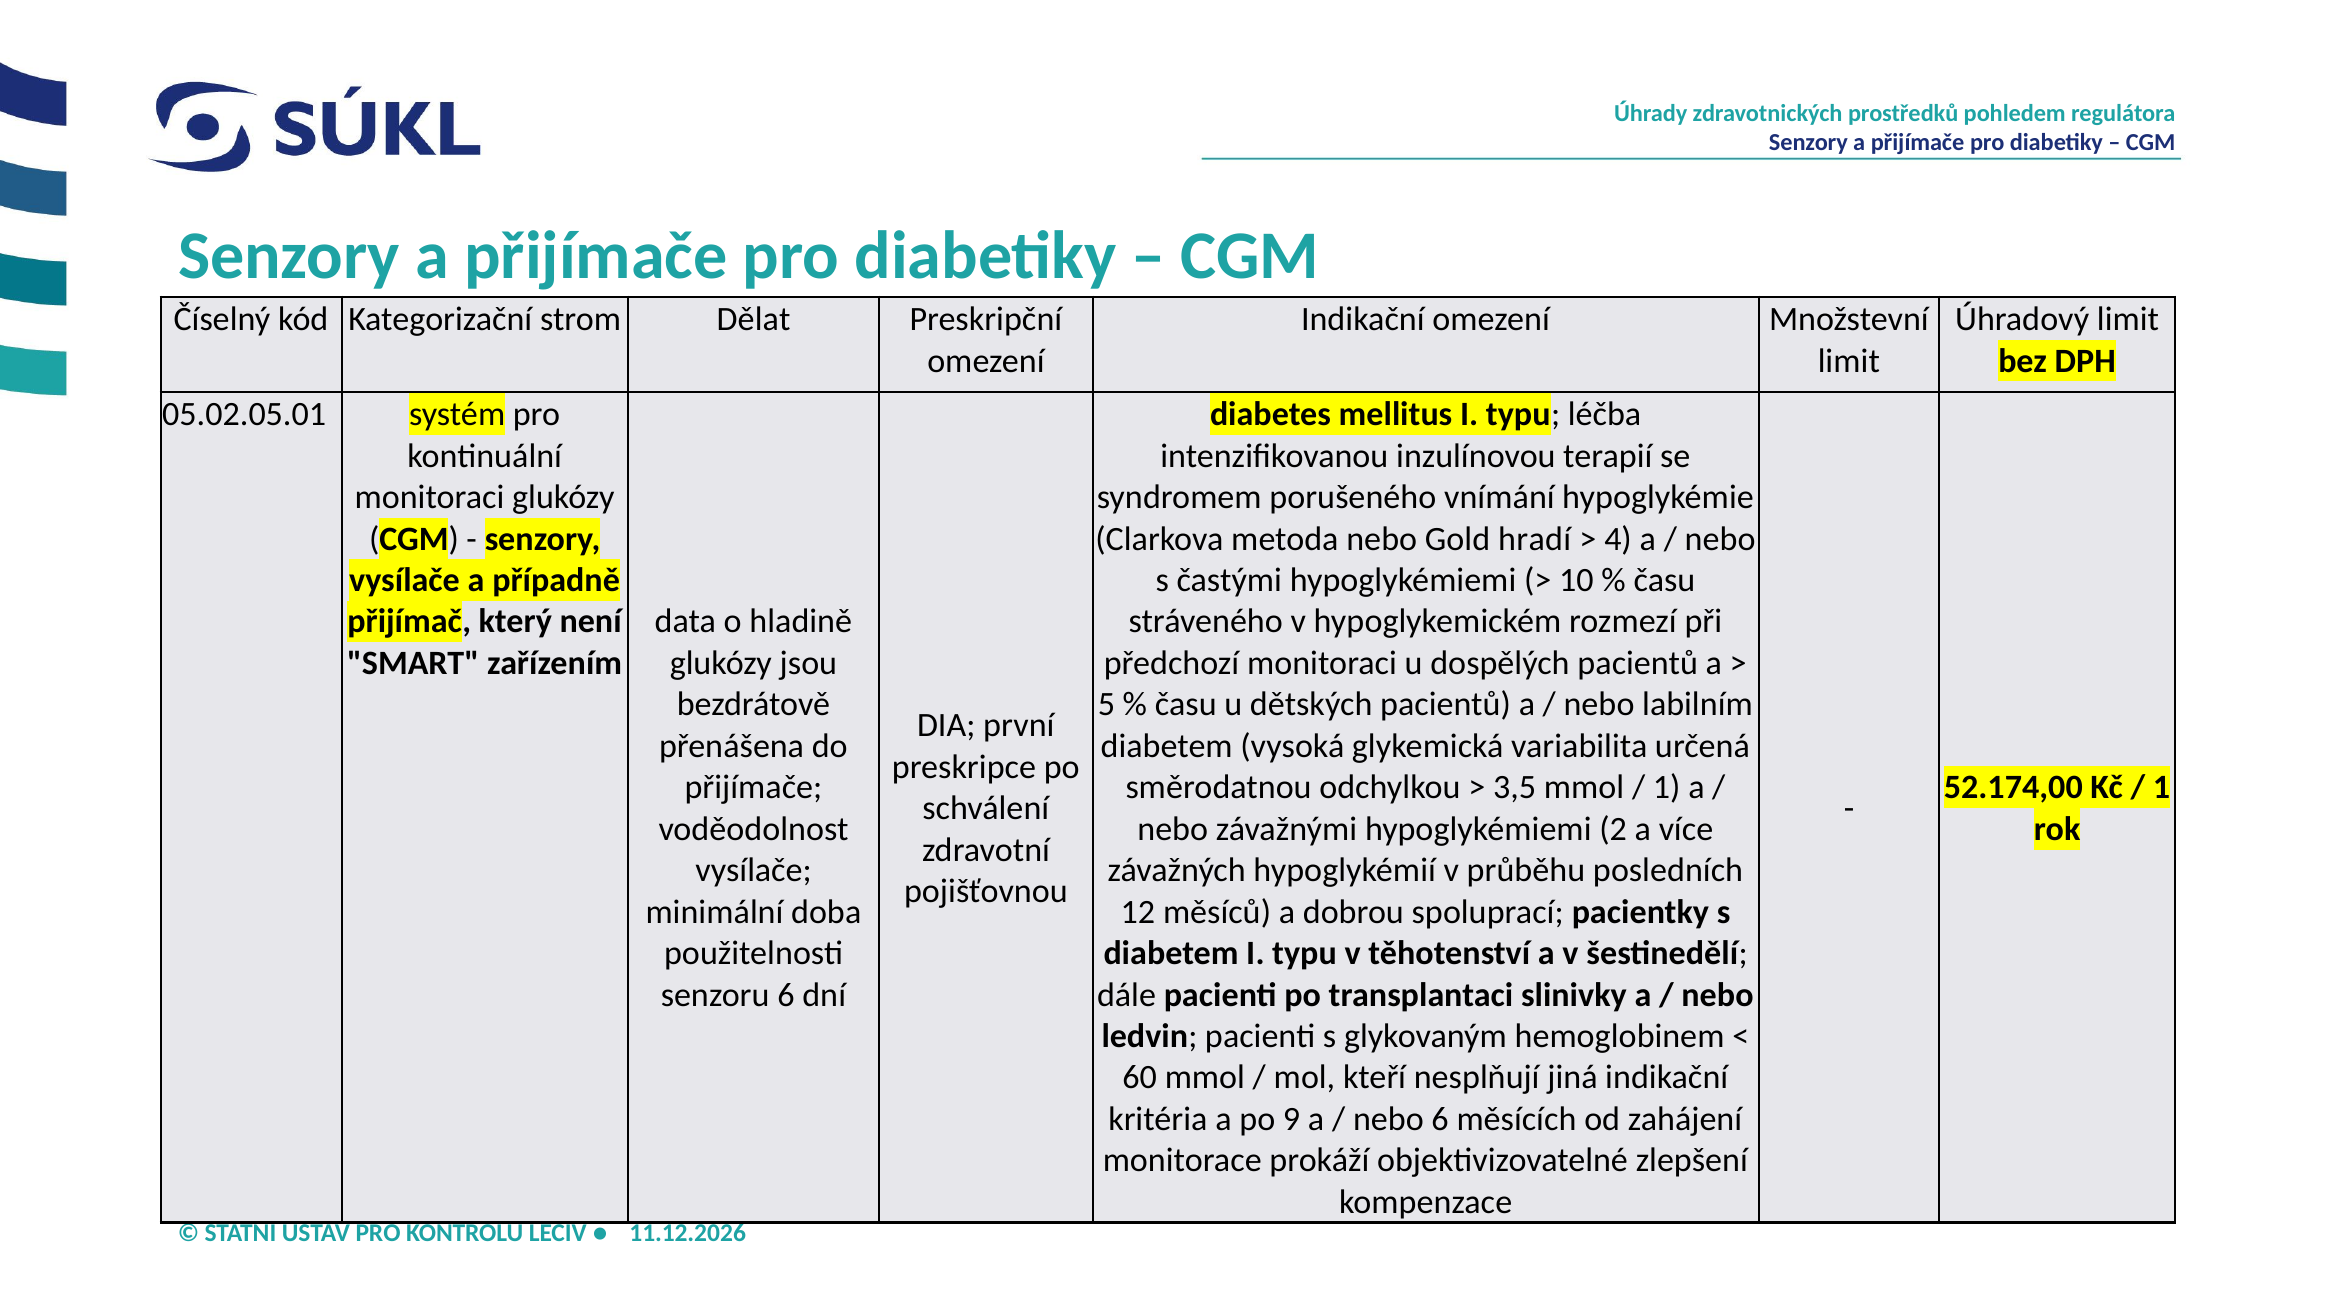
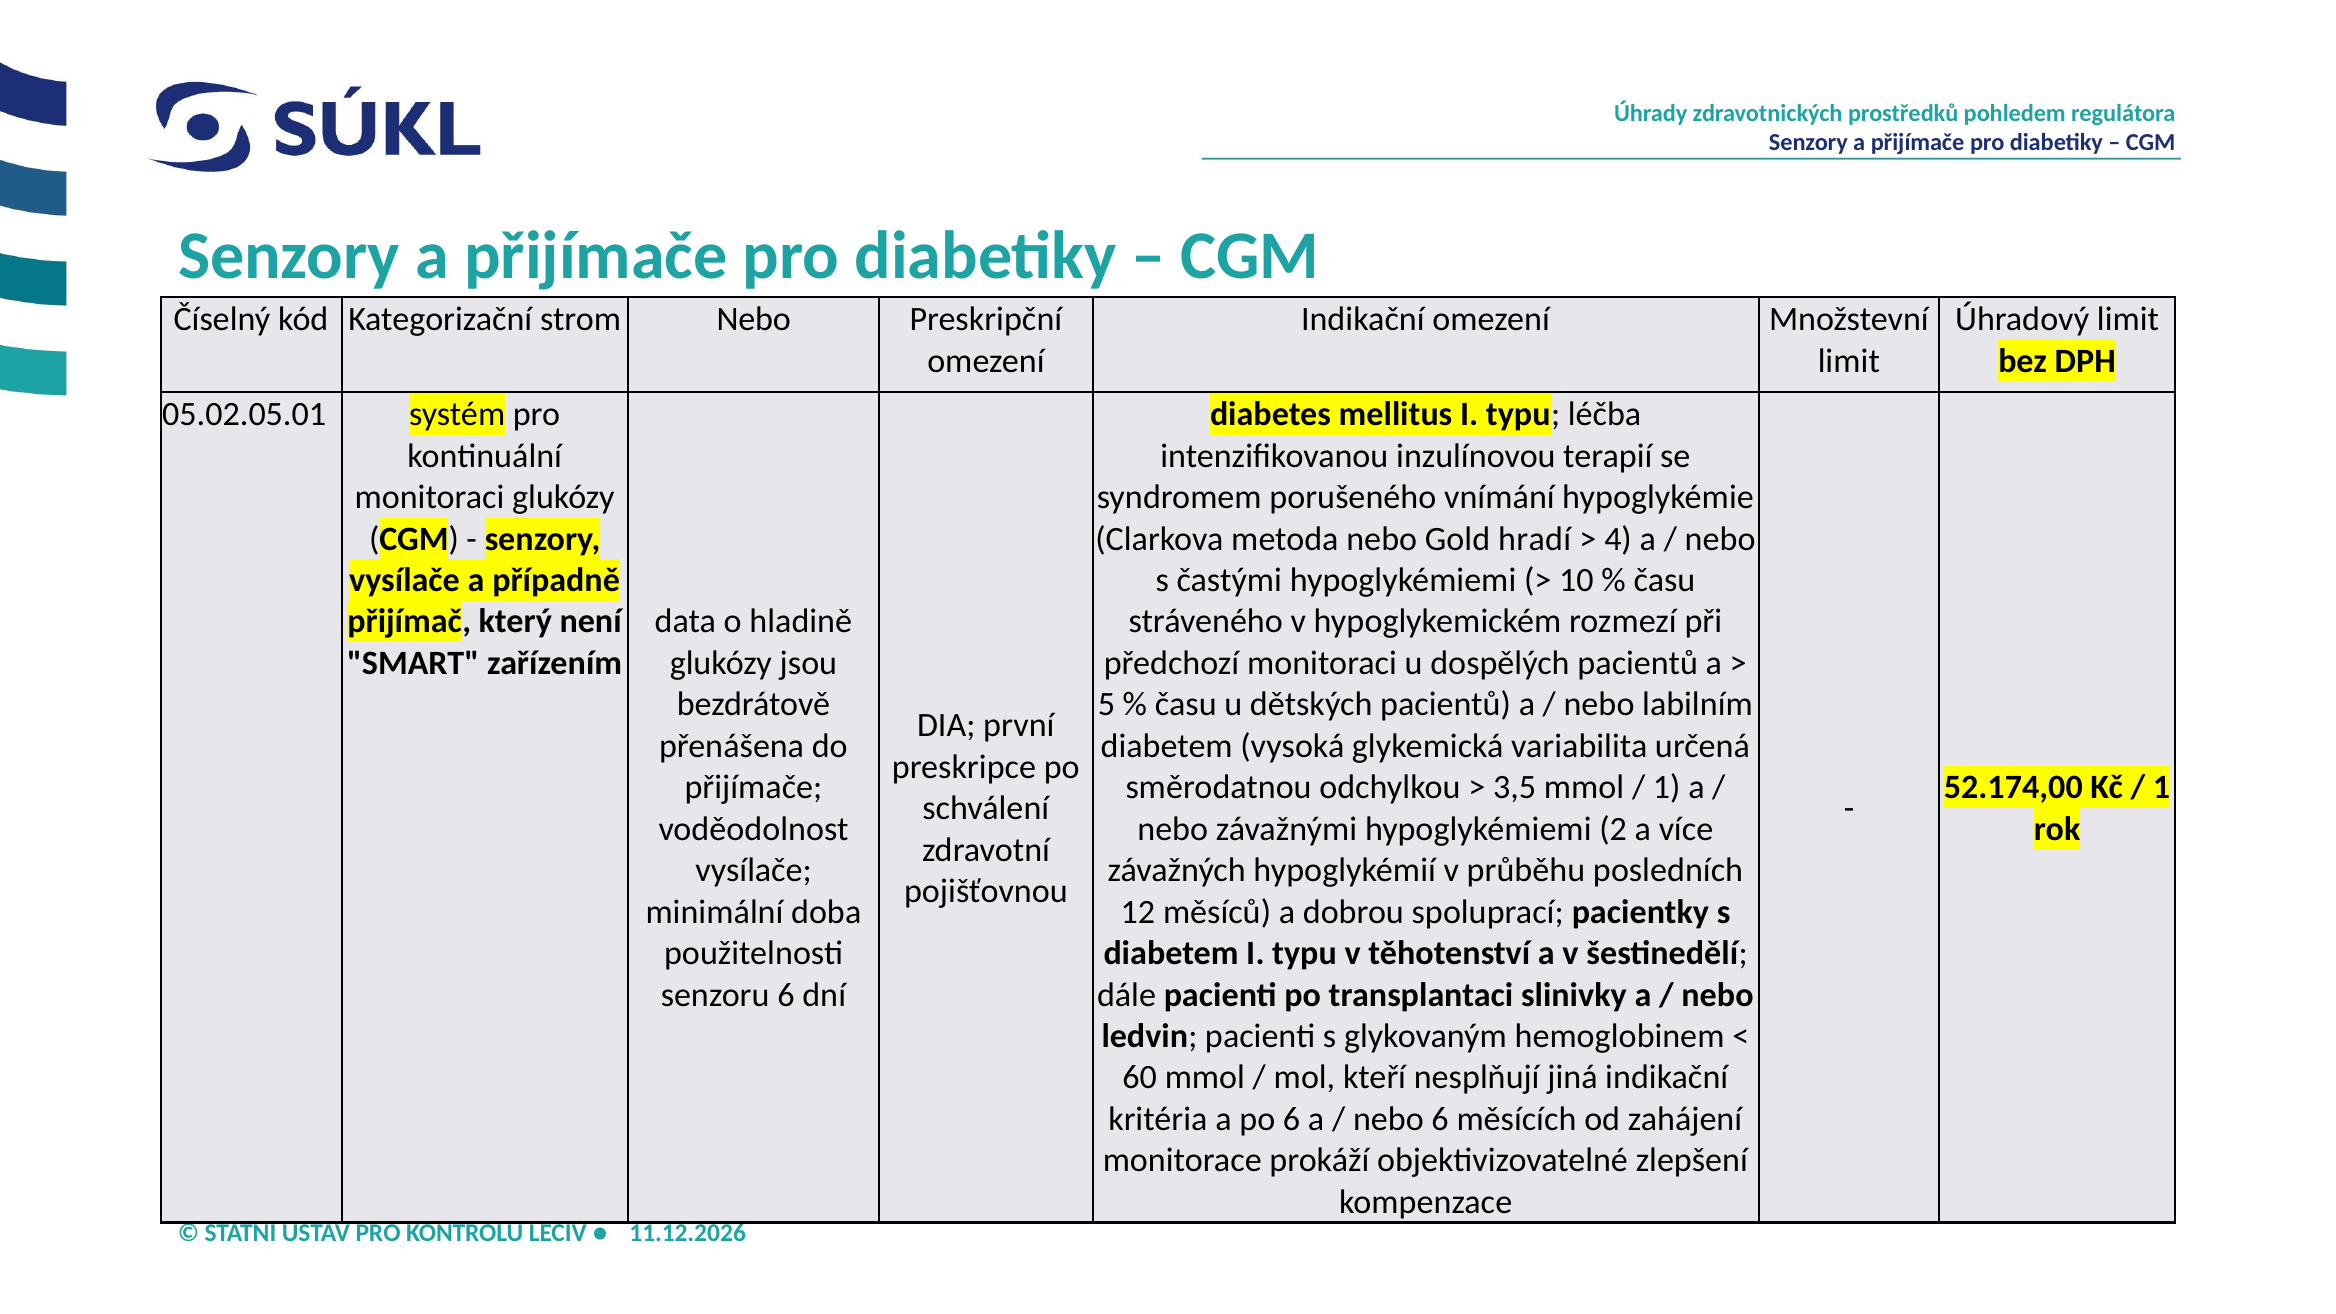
strom Dělat: Dělat -> Nebo (754, 319)
po 9: 9 -> 6 (1292, 1119)
